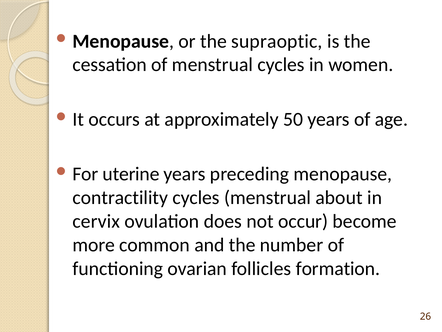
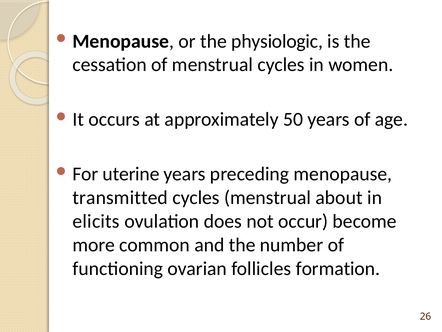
supraoptic: supraoptic -> physiologic (277, 41)
contractility: contractility -> transmitted (120, 197)
cervix: cervix -> elicits (96, 221)
